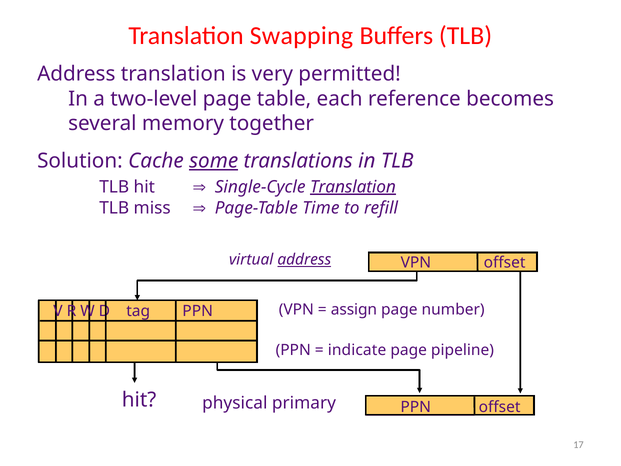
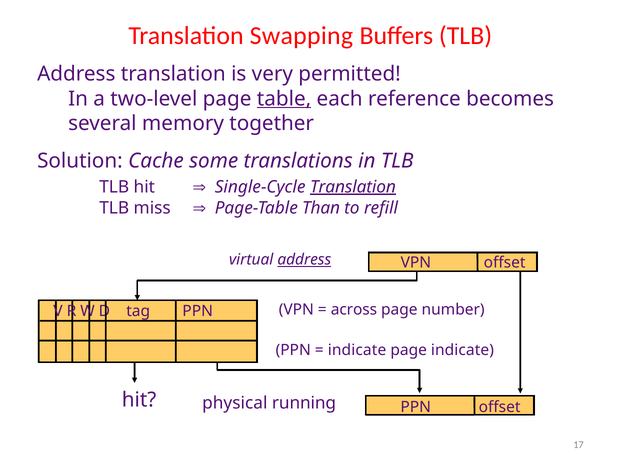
table underline: none -> present (284, 99)
some underline: present -> none (214, 161)
Time: Time -> Than (321, 208)
assign: assign -> across (354, 309)
page pipeline: pipeline -> indicate (462, 350)
primary: primary -> running (304, 403)
